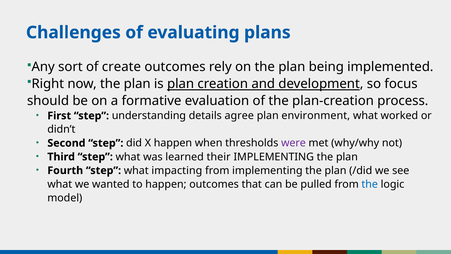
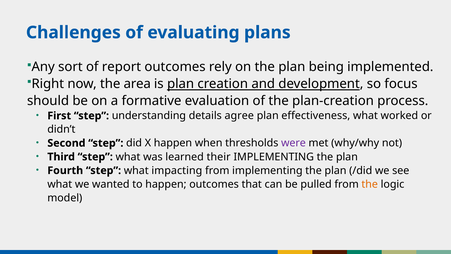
create: create -> report (121, 67)
now the plan: plan -> area (137, 84)
environment: environment -> effectiveness (316, 116)
the colour: blue -> orange (370, 184)
